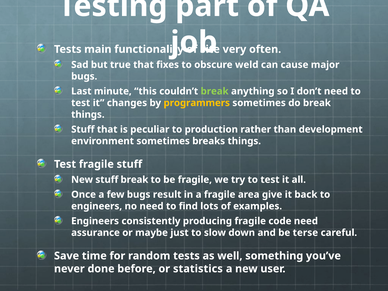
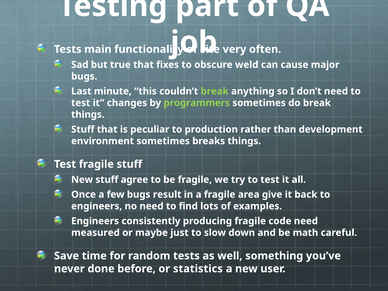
programmers colour: yellow -> light green (197, 103)
stuff break: break -> agree (134, 180)
assurance: assurance -> measured (95, 233)
terse: terse -> math (305, 233)
